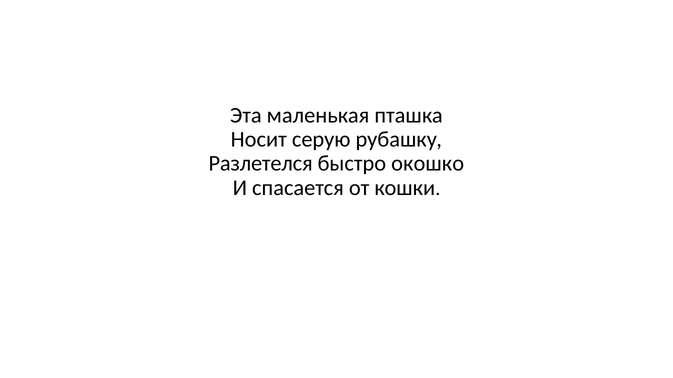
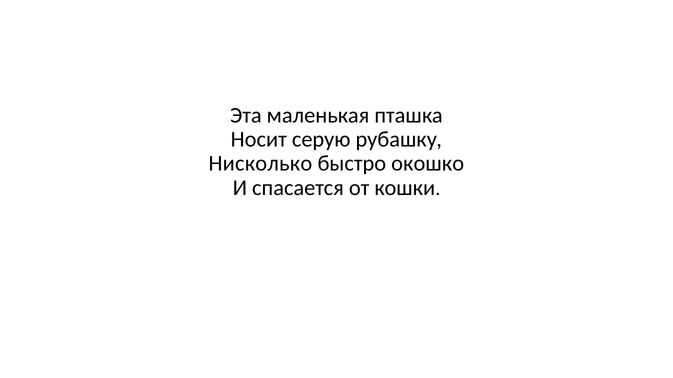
Разлетелся: Разлетелся -> Нисколько (260, 164)
